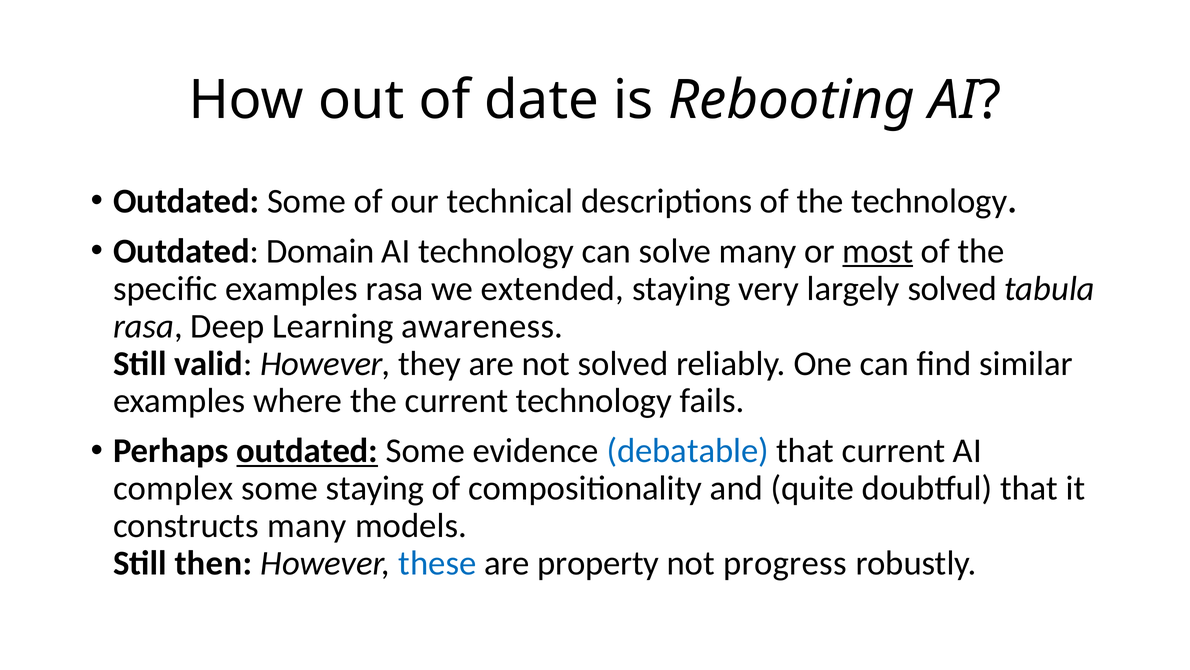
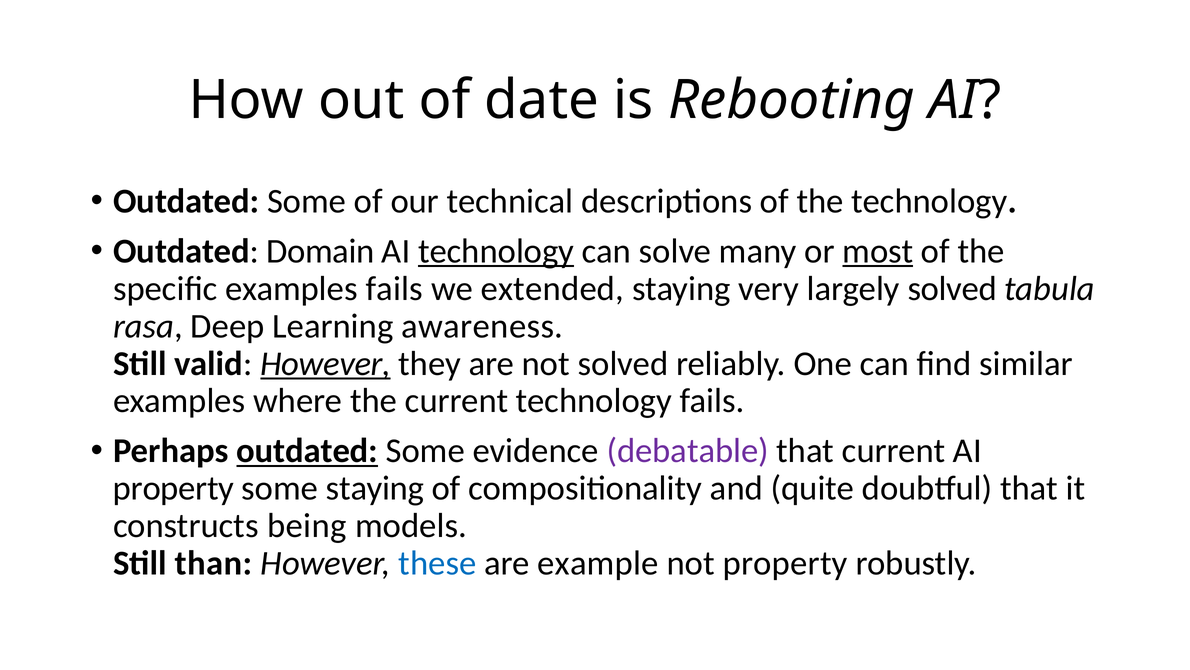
technology underline: none -> present (496, 251)
examples rasa: rasa -> fails (394, 288)
However underline: none -> present (326, 363)
debatable colour: blue -> purple (688, 450)
complex: complex -> property (173, 488)
constructs many: many -> being (307, 525)
then: then -> than (213, 563)
property: property -> example (598, 563)
not progress: progress -> property (785, 563)
